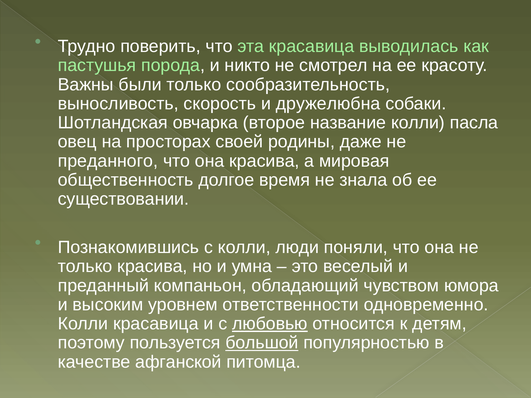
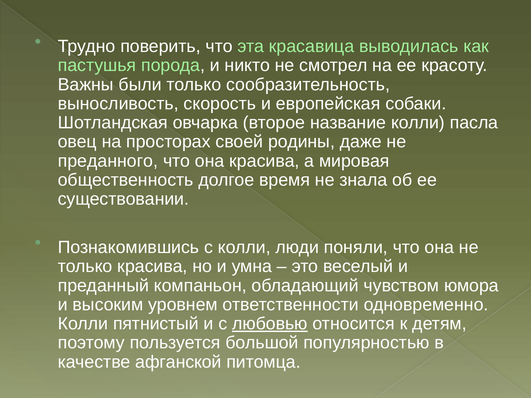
дружелюбна: дружелюбна -> европейская (328, 104)
Колли красавица: красавица -> пятнистый (156, 324)
большой underline: present -> none (262, 343)
